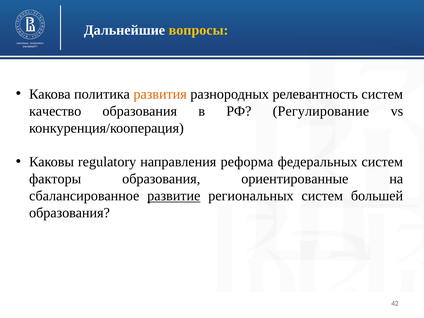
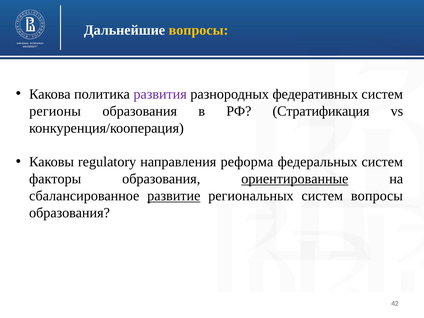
развития colour: orange -> purple (160, 94)
релевантность: релевантность -> федеративных (315, 94)
качество: качество -> регионы (55, 111)
Регулирование: Регулирование -> Стратификация (321, 111)
ориентированные underline: none -> present (295, 179)
систем большей: большей -> вопросы (377, 196)
